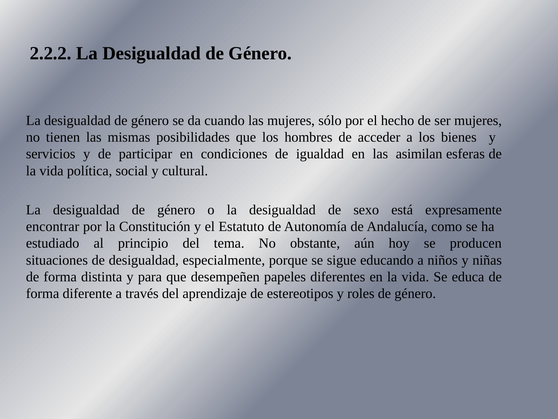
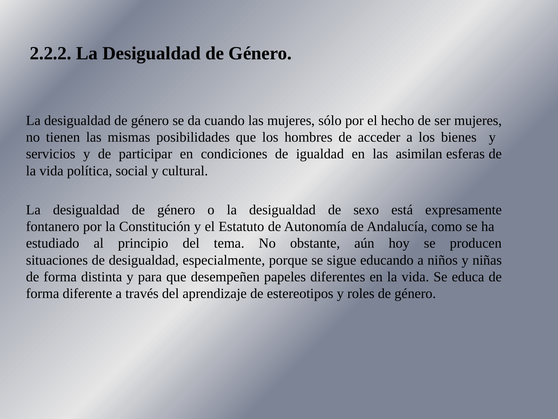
encontrar: encontrar -> fontanero (53, 226)
